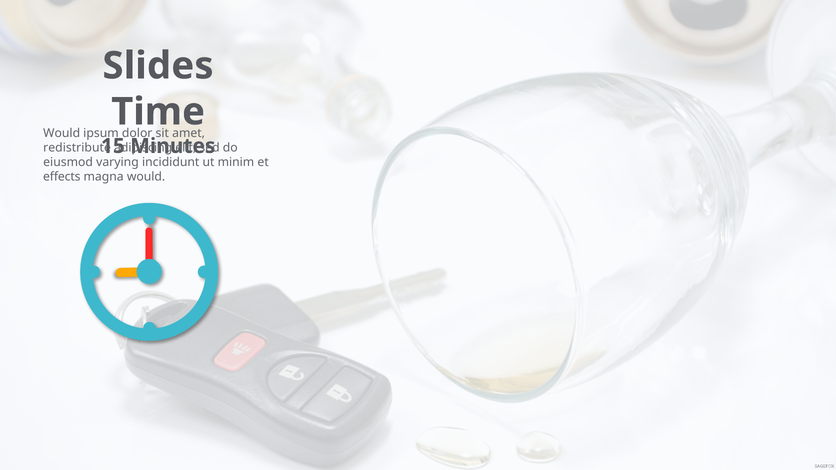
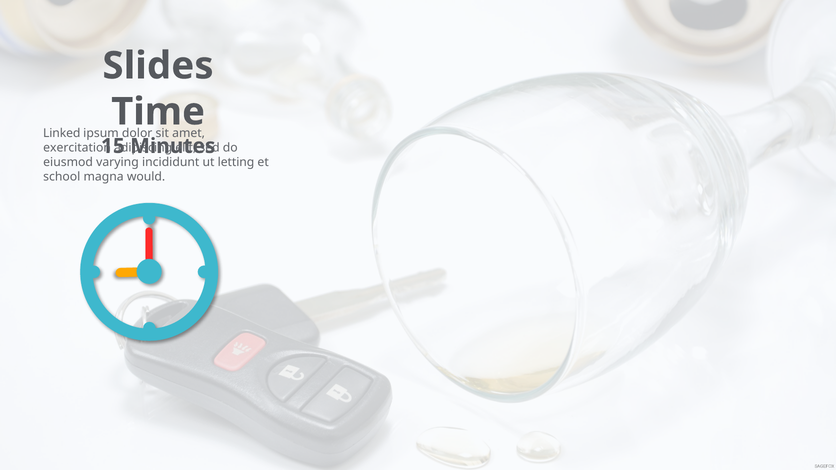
Would: Would -> Linked (62, 133)
redistribute: redistribute -> exercitation (77, 148)
minim: minim -> letting (236, 162)
effects: effects -> school (62, 177)
